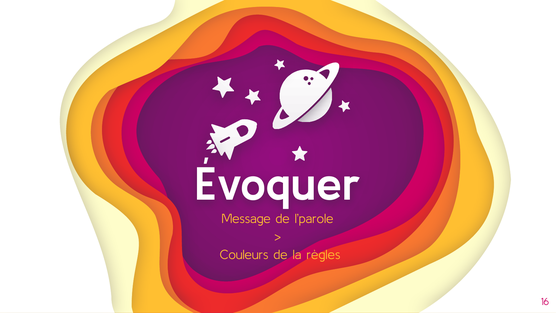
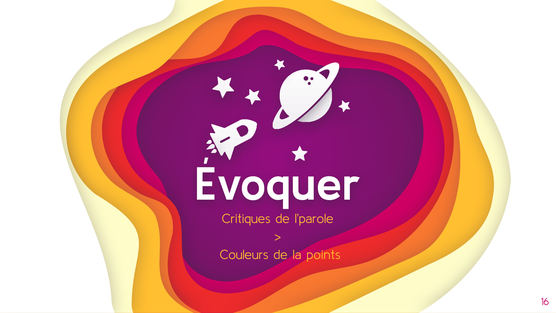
Message: Message -> Critiques (246, 219)
règles: règles -> points (323, 255)
